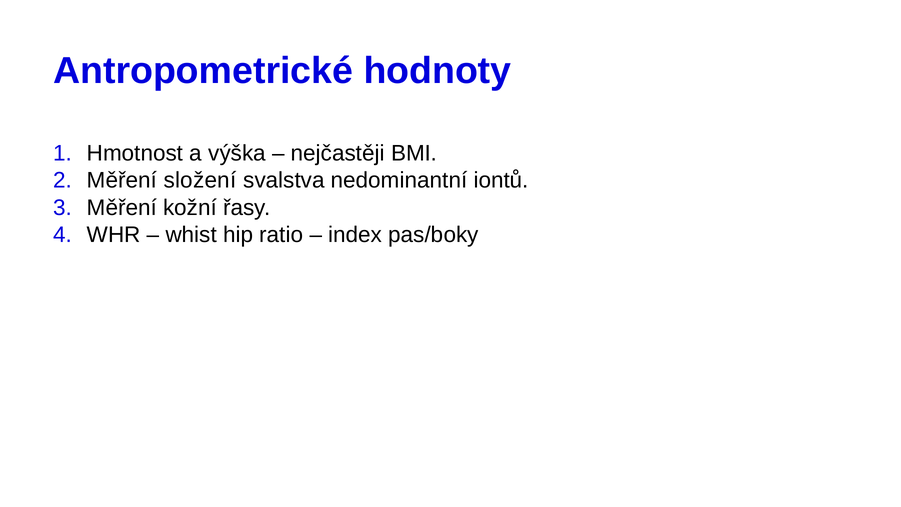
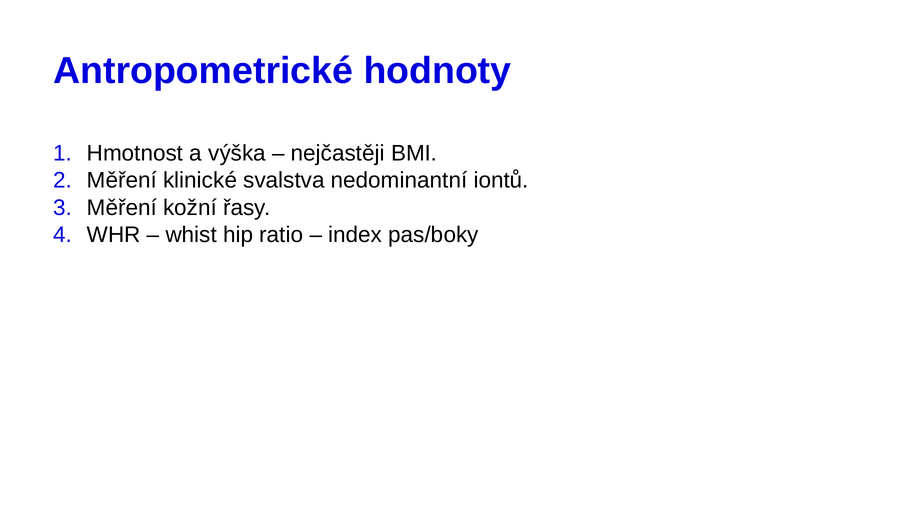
složení: složení -> klinické (200, 180)
